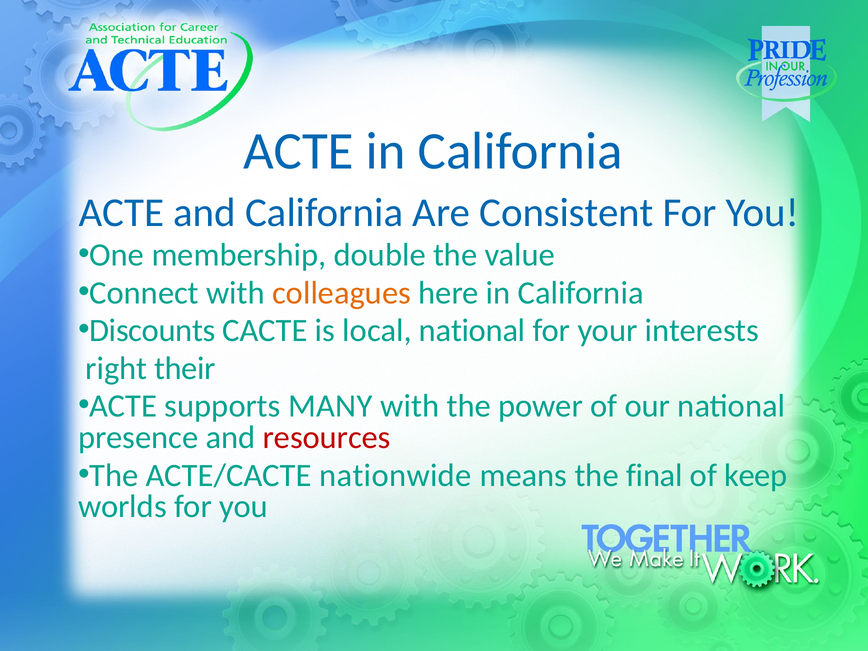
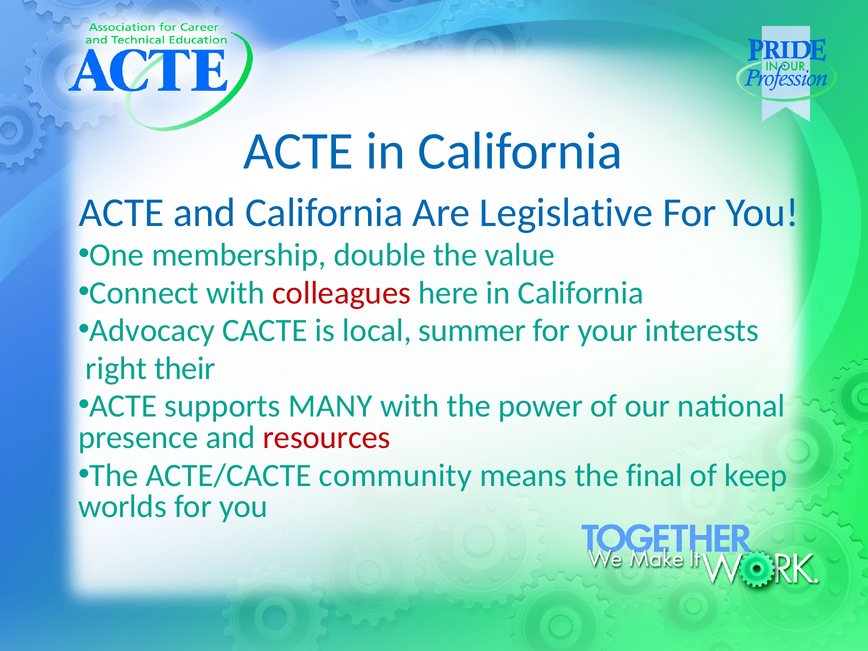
Consistent: Consistent -> Legislative (566, 213)
colleagues colour: orange -> red (342, 293)
Discounts: Discounts -> Advocacy (152, 331)
local national: national -> summer (472, 331)
nationwide: nationwide -> community (395, 475)
